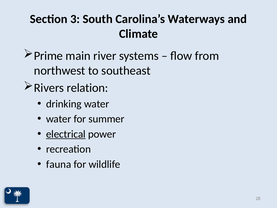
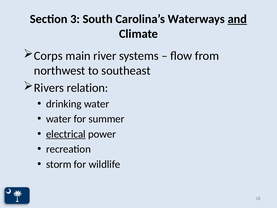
and underline: none -> present (237, 19)
Prime: Prime -> Corps (48, 56)
fauna: fauna -> storm (59, 164)
